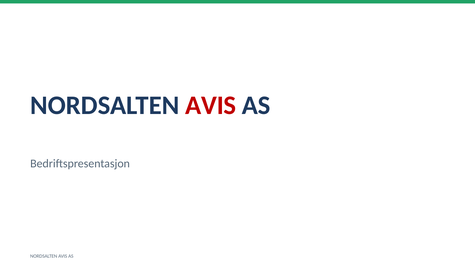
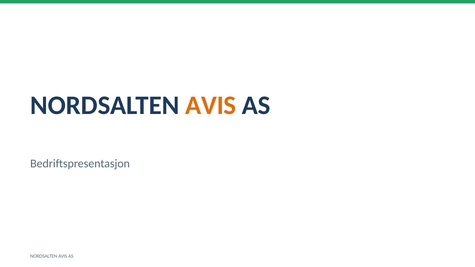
AVIS colour: red -> orange (211, 105)
